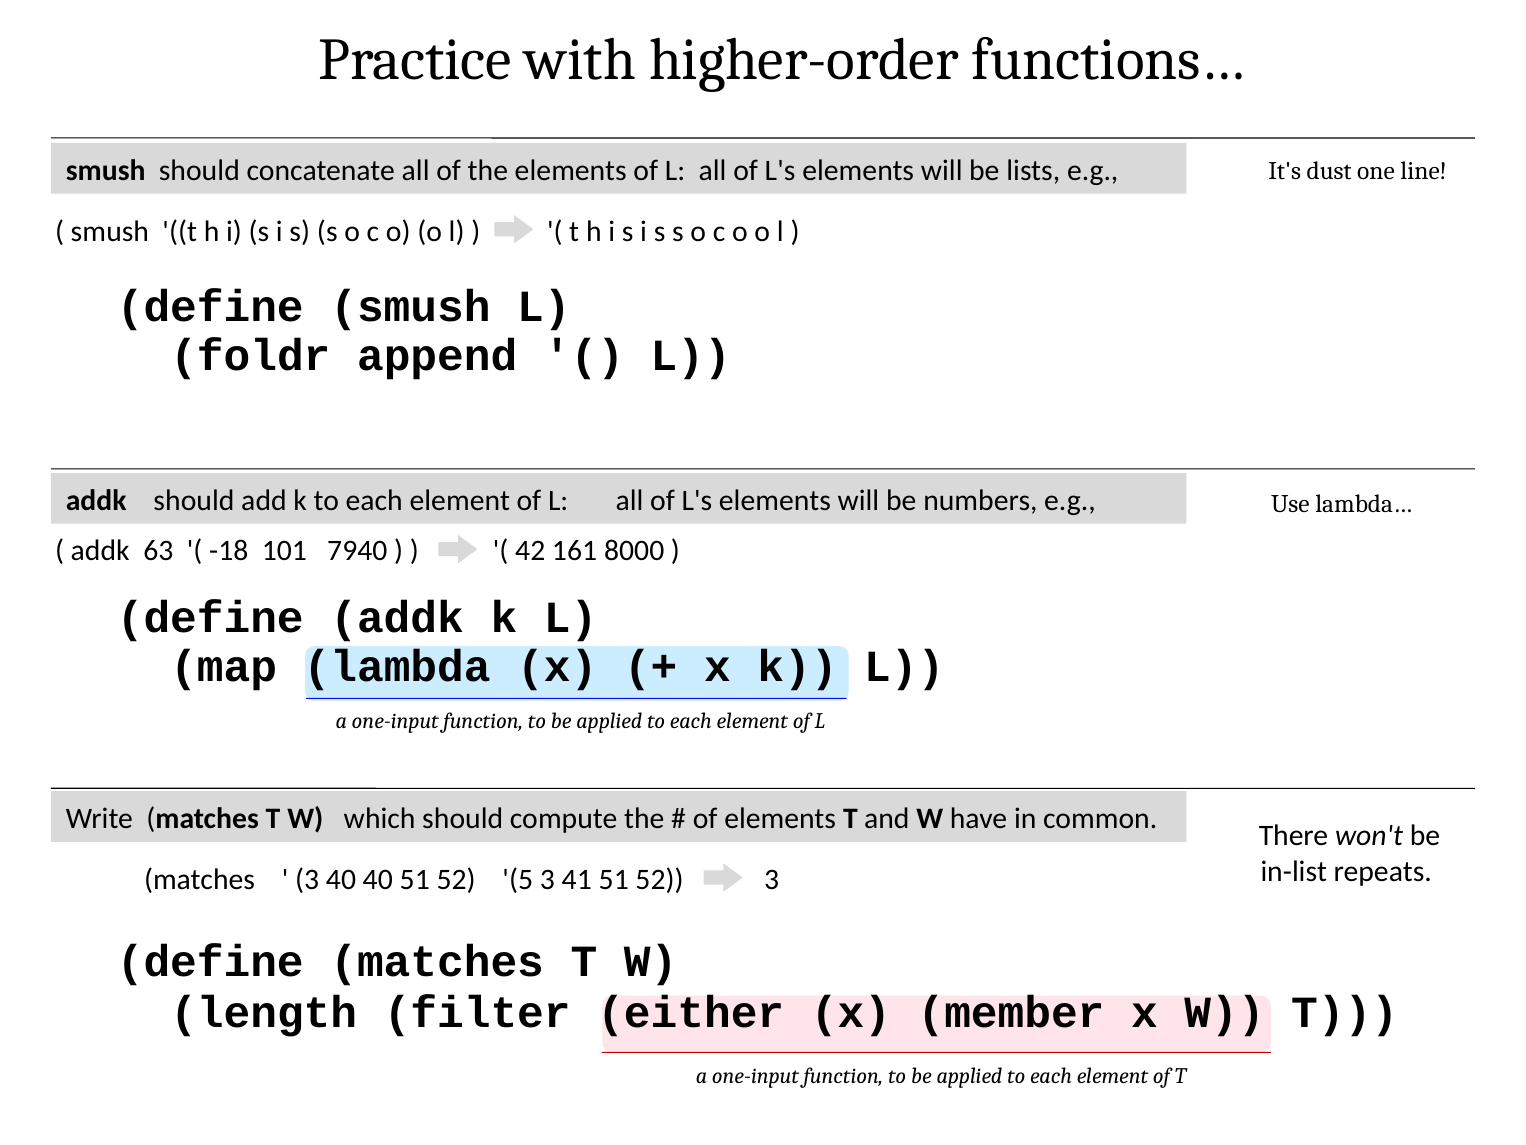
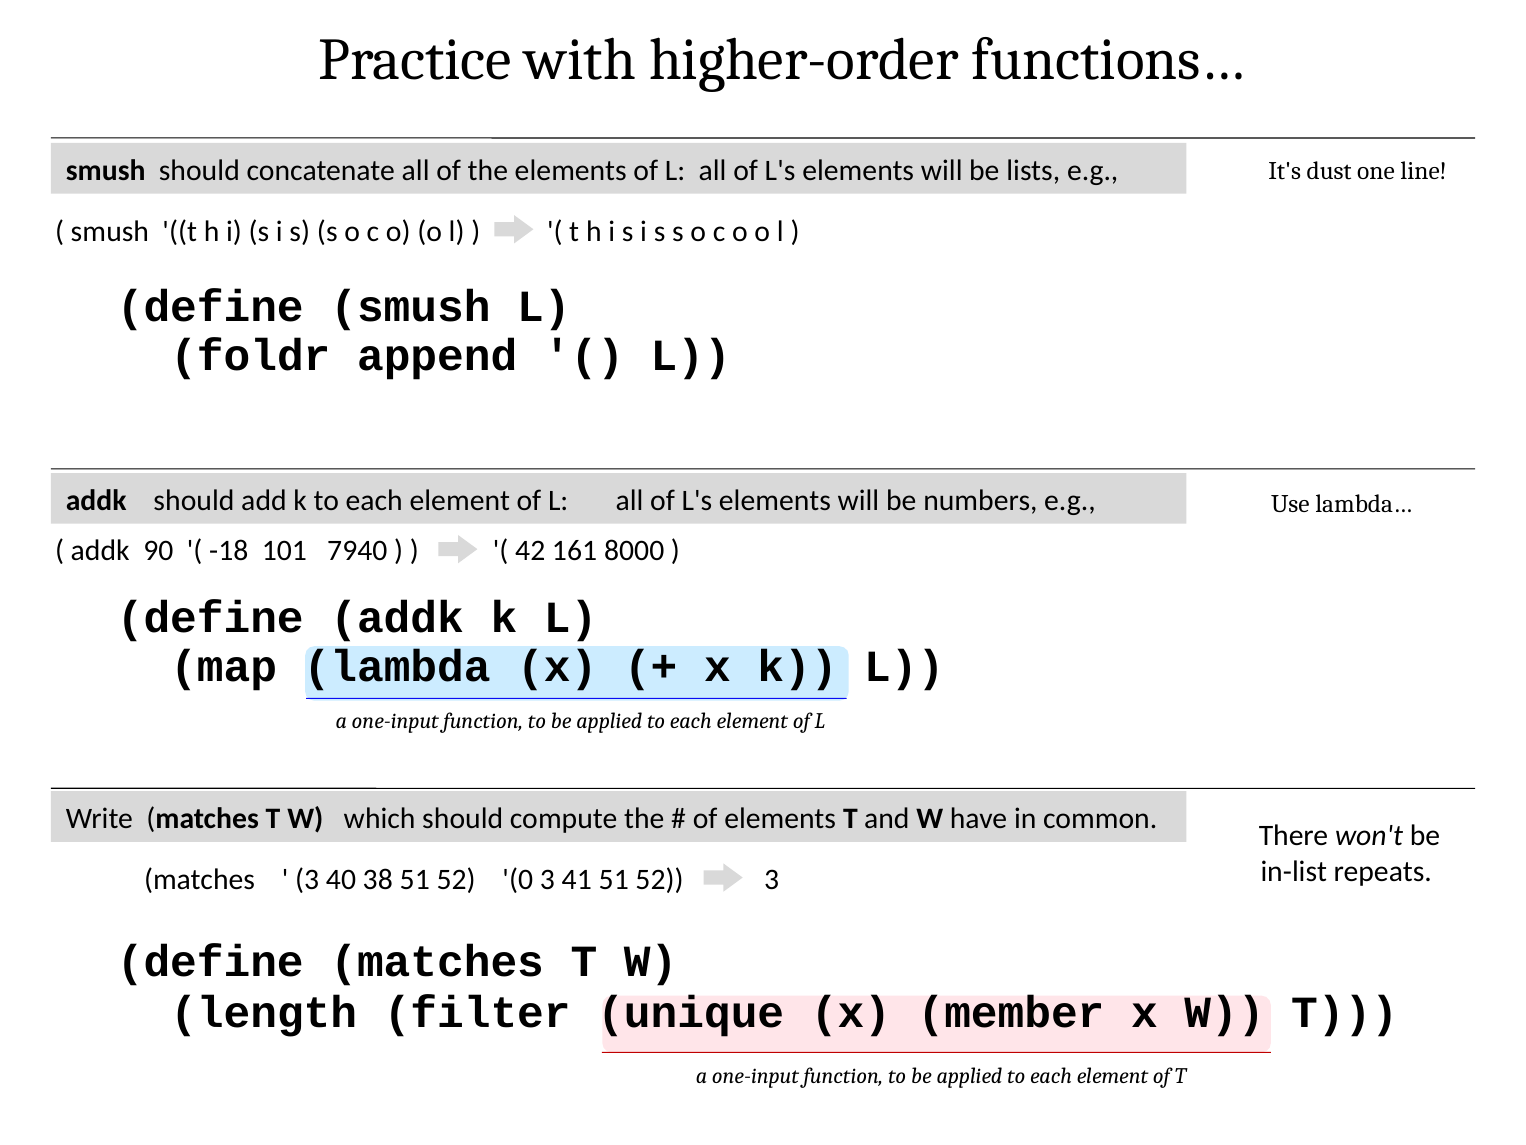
63: 63 -> 90 (158, 551)
40 40: 40 -> 38 (378, 879)
5: 5 -> 0 (518, 879)
either: either -> unique (691, 1013)
